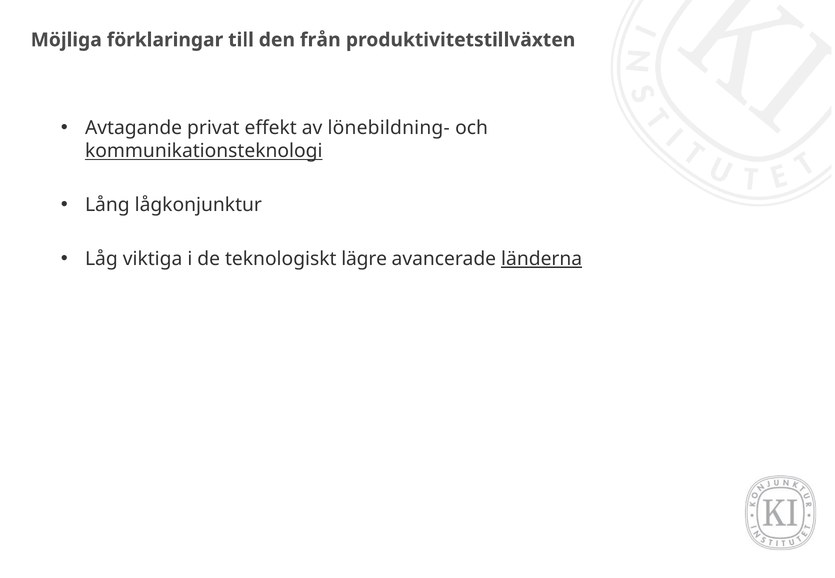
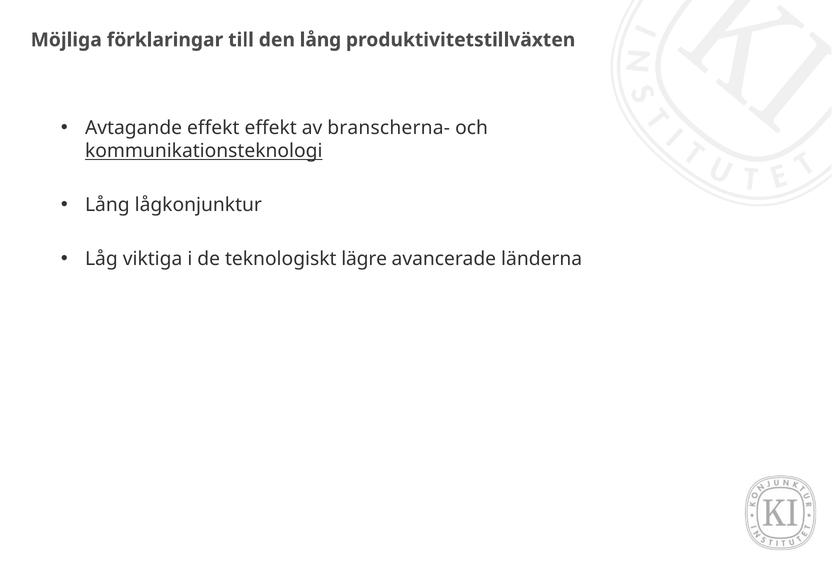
den från: från -> lång (321, 40)
Avtagande privat: privat -> effekt (213, 128)
lönebildning-: lönebildning- -> branscherna- (389, 128)
länderna underline: present -> none (542, 259)
